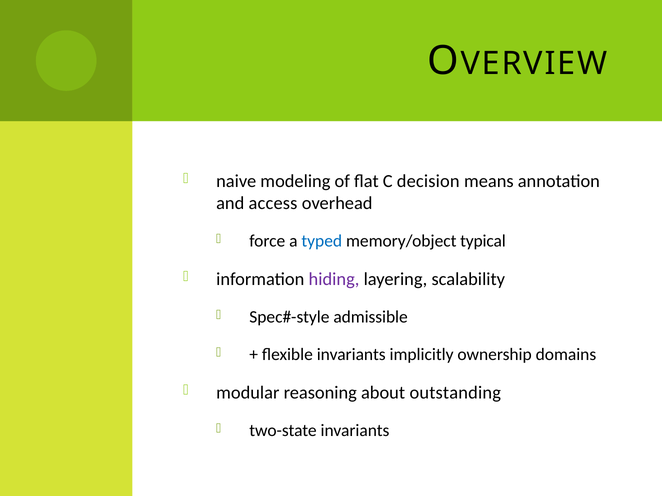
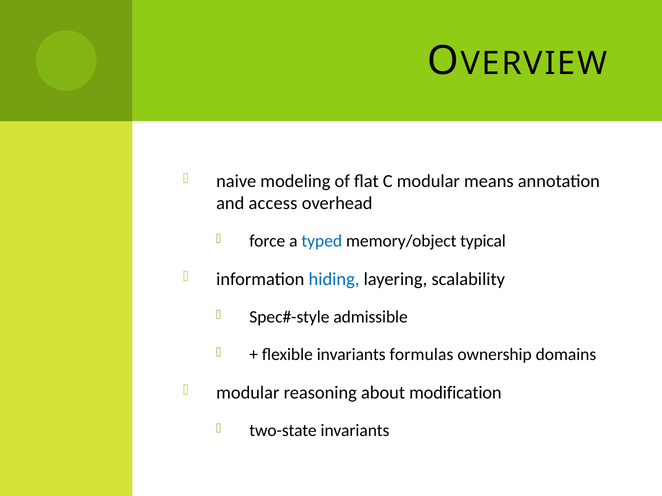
C decision: decision -> modular (428, 181)
hiding colour: purple -> blue (334, 279)
implicitly: implicitly -> formulas (421, 355)
outstanding: outstanding -> modification (455, 393)
